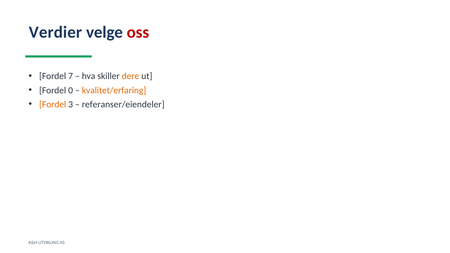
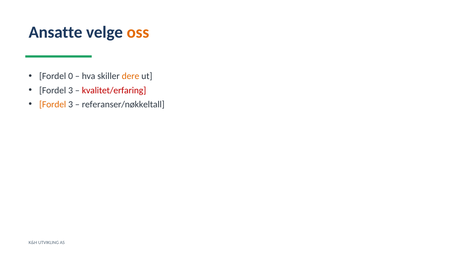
Verdier: Verdier -> Ansatte (56, 32)
oss colour: red -> orange (138, 32)
7: 7 -> 0 (71, 76)
0: 0 -> 3 (71, 90)
kvalitet/erfaring colour: orange -> red (114, 90)
referanser/eiendeler: referanser/eiendeler -> referanser/nøkkeltall (123, 104)
